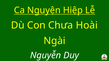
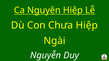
Chưa Hoài: Hoài -> Hiệp (87, 25)
